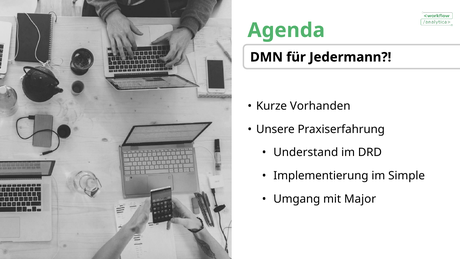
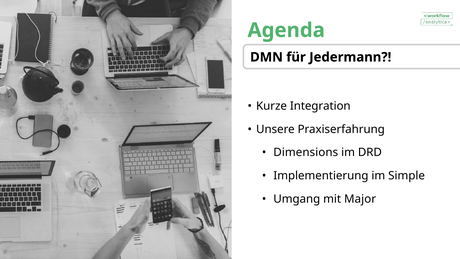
Vorhanden: Vorhanden -> Integration (320, 106)
Understand: Understand -> Dimensions (306, 152)
